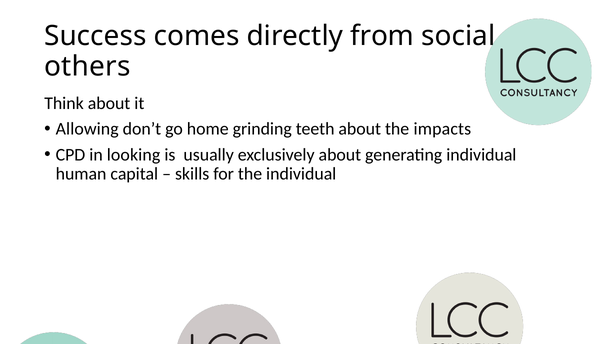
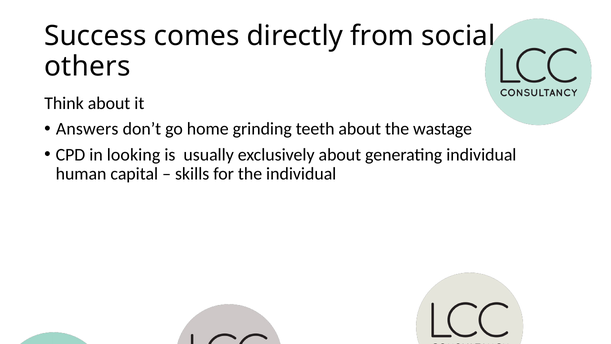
Allowing: Allowing -> Answers (87, 129)
impacts: impacts -> wastage (443, 129)
